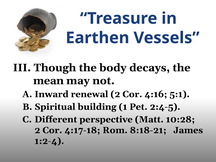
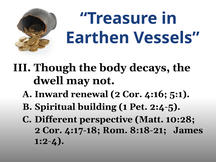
mean: mean -> dwell (48, 81)
